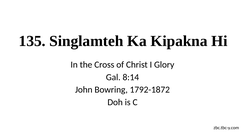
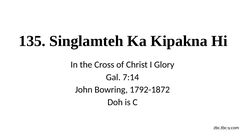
8:14: 8:14 -> 7:14 (131, 77)
